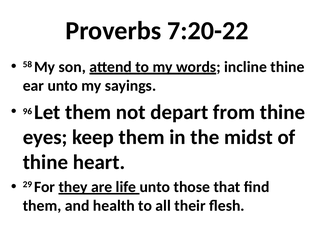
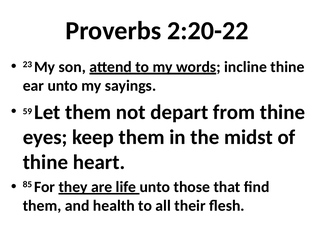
7:20-22: 7:20-22 -> 2:20-22 (208, 31)
58: 58 -> 23 (27, 65)
96: 96 -> 59 (27, 112)
29: 29 -> 85 (27, 185)
